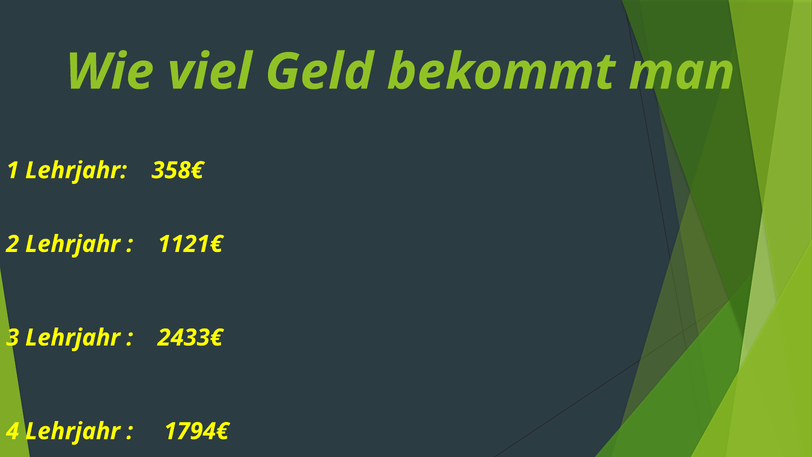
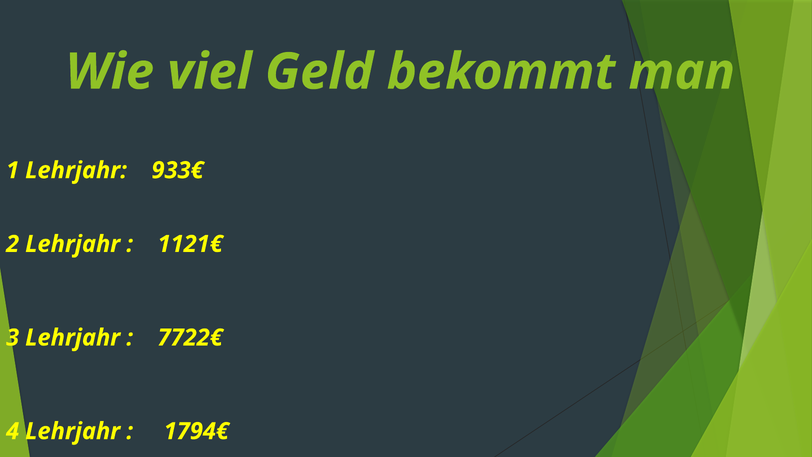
358€: 358€ -> 933€ (178, 170)
2433€: 2433€ -> 7722€ (190, 338)
